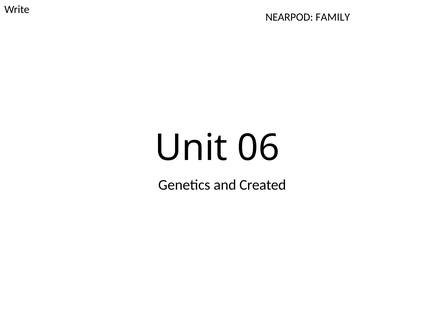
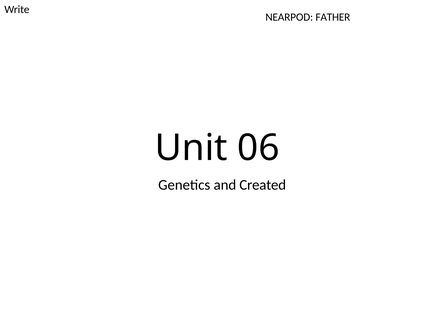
FAMILY: FAMILY -> FATHER (333, 17)
